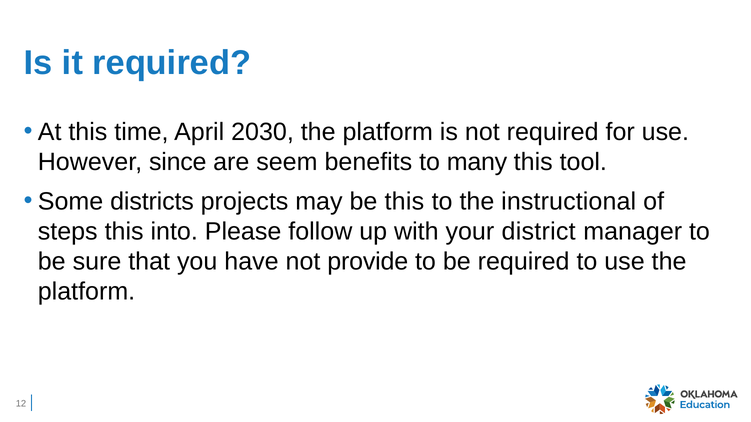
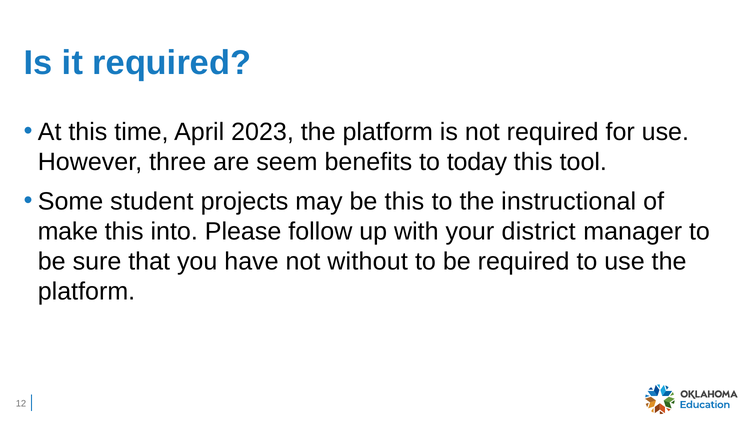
2030: 2030 -> 2023 (262, 132)
since: since -> three (178, 162)
many: many -> today (477, 162)
districts: districts -> student (152, 202)
steps: steps -> make (68, 232)
provide: provide -> without (368, 262)
